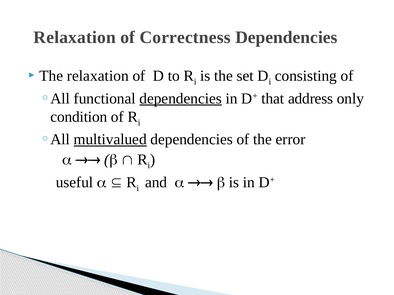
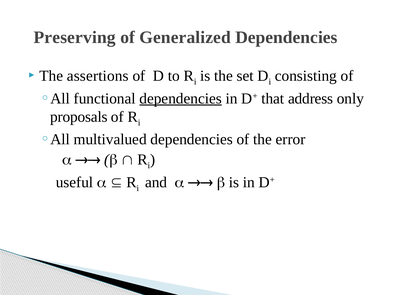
Relaxation: Relaxation -> Preserving (75, 37)
Correctness: Correctness -> Generalized (185, 37)
The relaxation: relaxation -> assertions (98, 76)
condition: condition -> proposals (79, 117)
multivalued underline: present -> none (110, 140)
